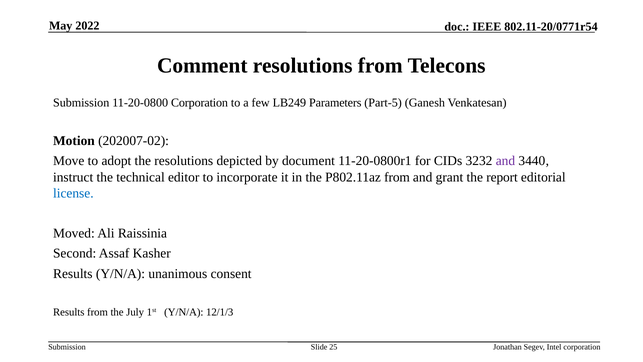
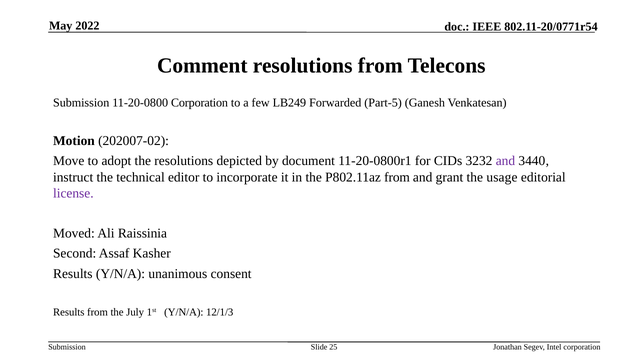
Parameters: Parameters -> Forwarded (335, 103)
report: report -> usage (502, 177)
license colour: blue -> purple (73, 193)
